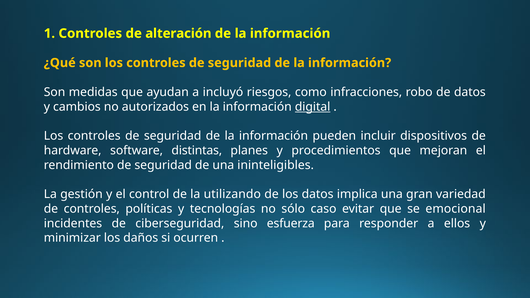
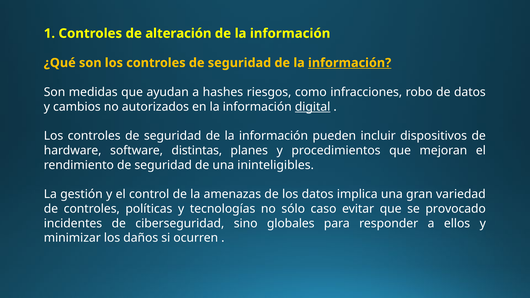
información underline: none -> present (350, 63)
incluyó: incluyó -> hashes (223, 92)
utilizando: utilizando -> amenazas (232, 194)
emocional: emocional -> provocado (456, 209)
esfuerza: esfuerza -> globales (291, 223)
